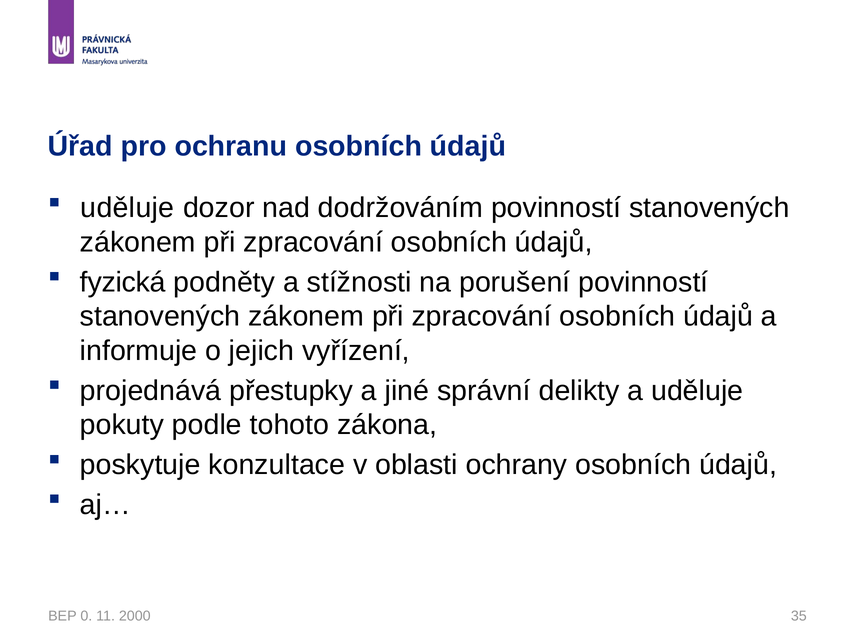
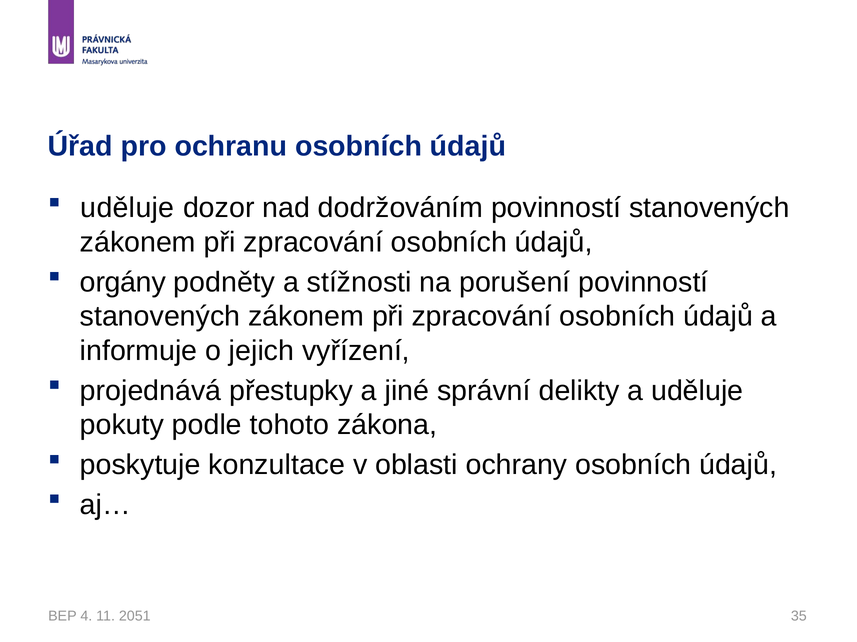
fyzická: fyzická -> orgány (123, 283)
0: 0 -> 4 (86, 617)
2000: 2000 -> 2051 (135, 617)
